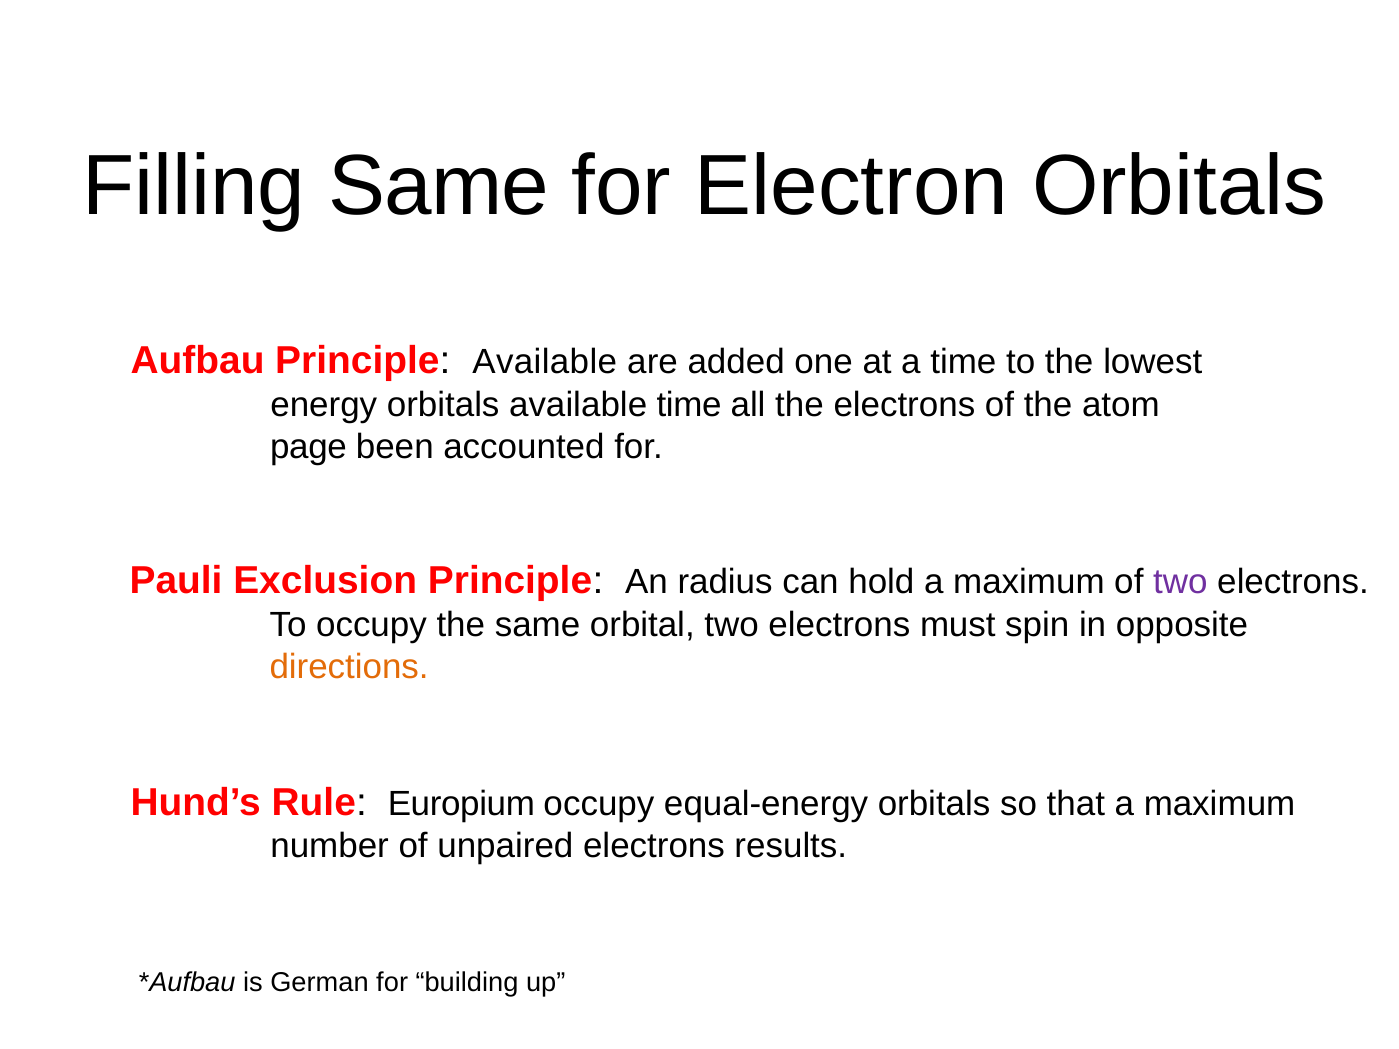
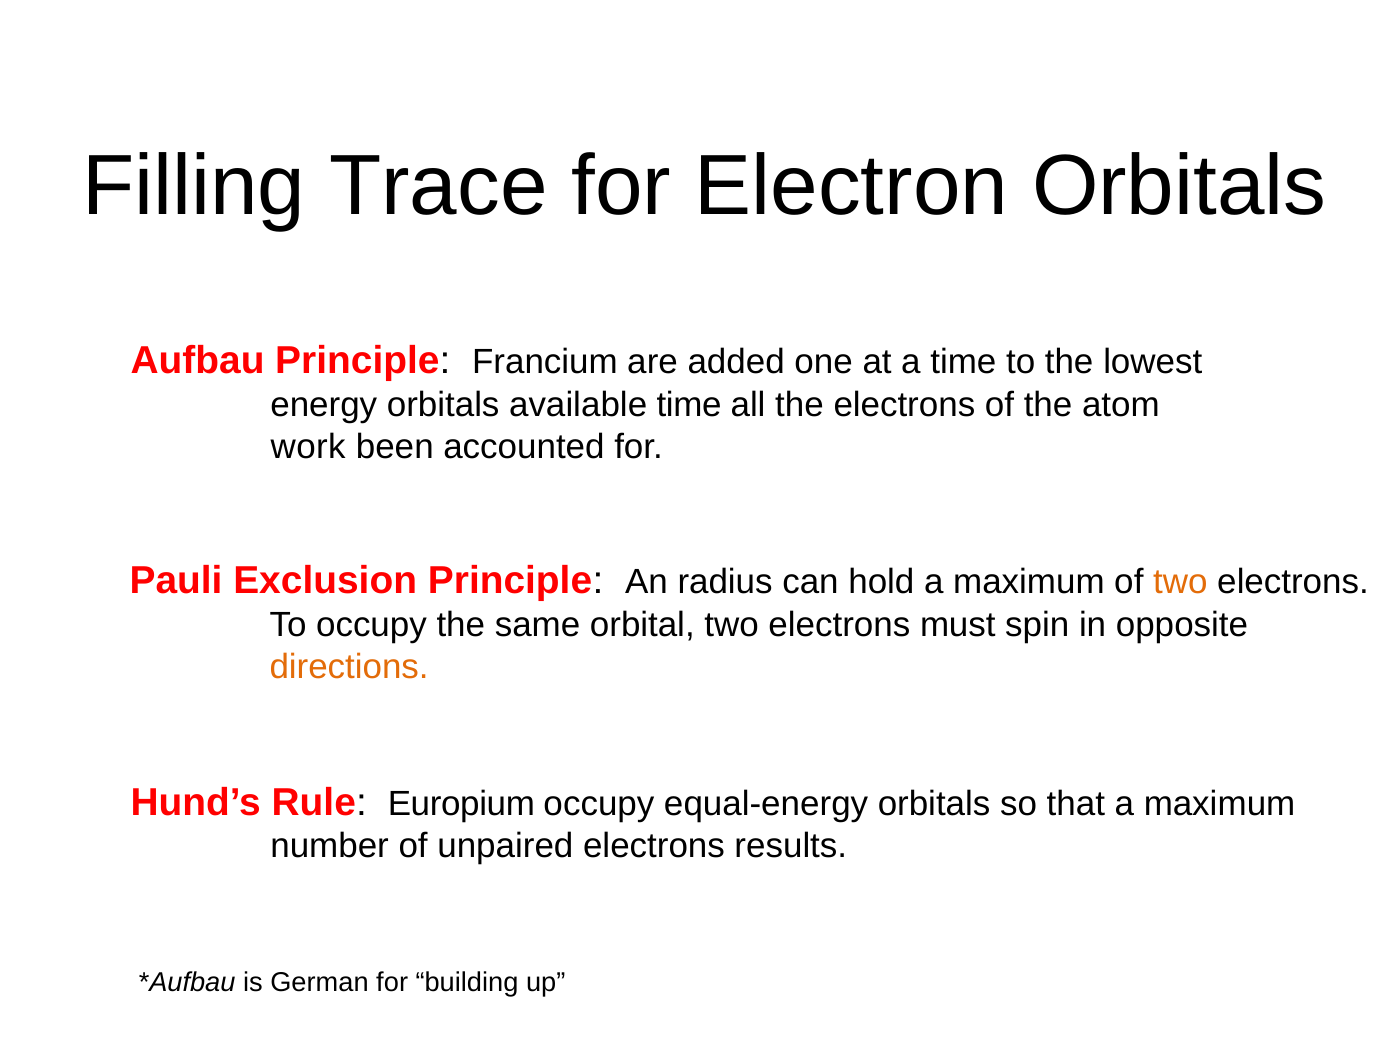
Filling Same: Same -> Trace (438, 187)
Principle Available: Available -> Francium (545, 362)
page: page -> work (308, 447)
two colour: purple -> orange (1180, 582)
